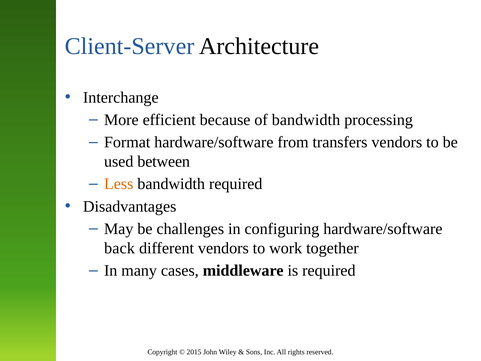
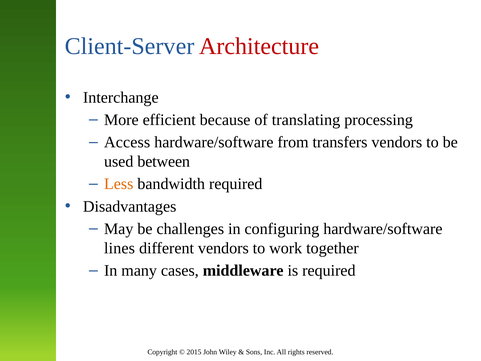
Architecture colour: black -> red (259, 46)
of bandwidth: bandwidth -> translating (306, 120)
Format: Format -> Access (127, 142)
back: back -> lines (120, 248)
